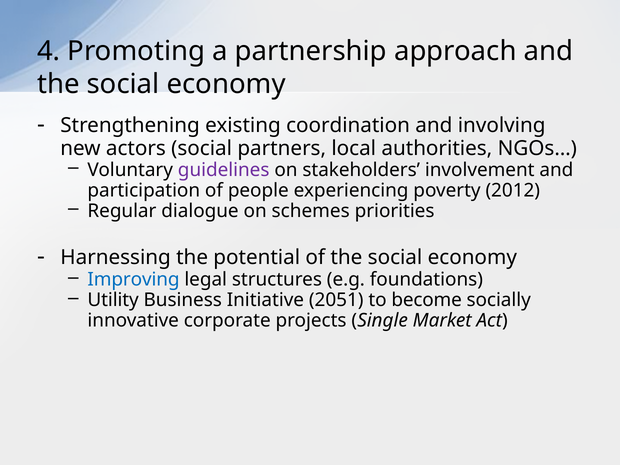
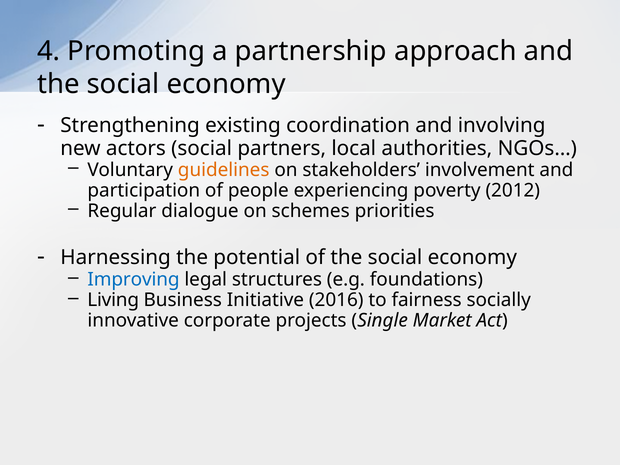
guidelines colour: purple -> orange (224, 170)
Utility: Utility -> Living (113, 300)
2051: 2051 -> 2016 (336, 300)
become: become -> fairness (427, 300)
